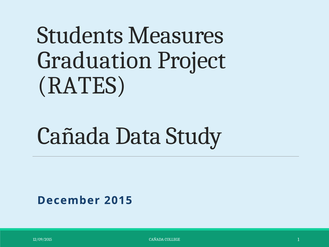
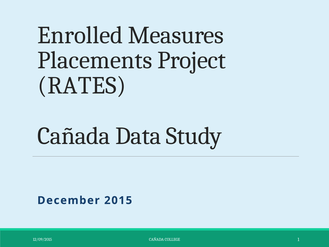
Students: Students -> Enrolled (80, 35)
Graduation: Graduation -> Placements (95, 60)
